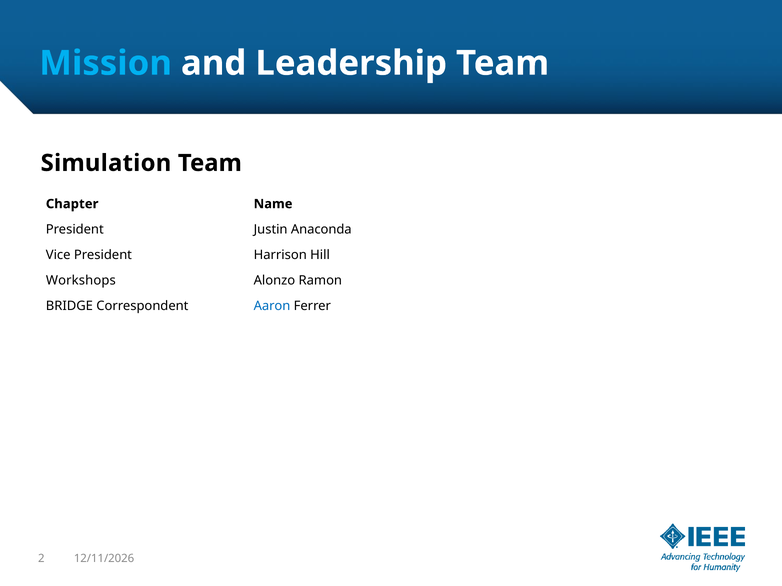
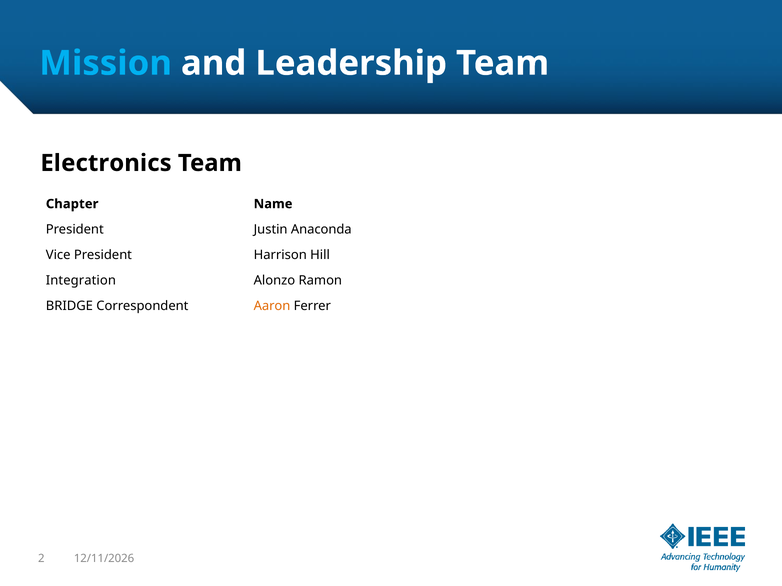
Simulation: Simulation -> Electronics (106, 163)
Workshops: Workshops -> Integration (81, 281)
Aaron colour: blue -> orange (272, 306)
